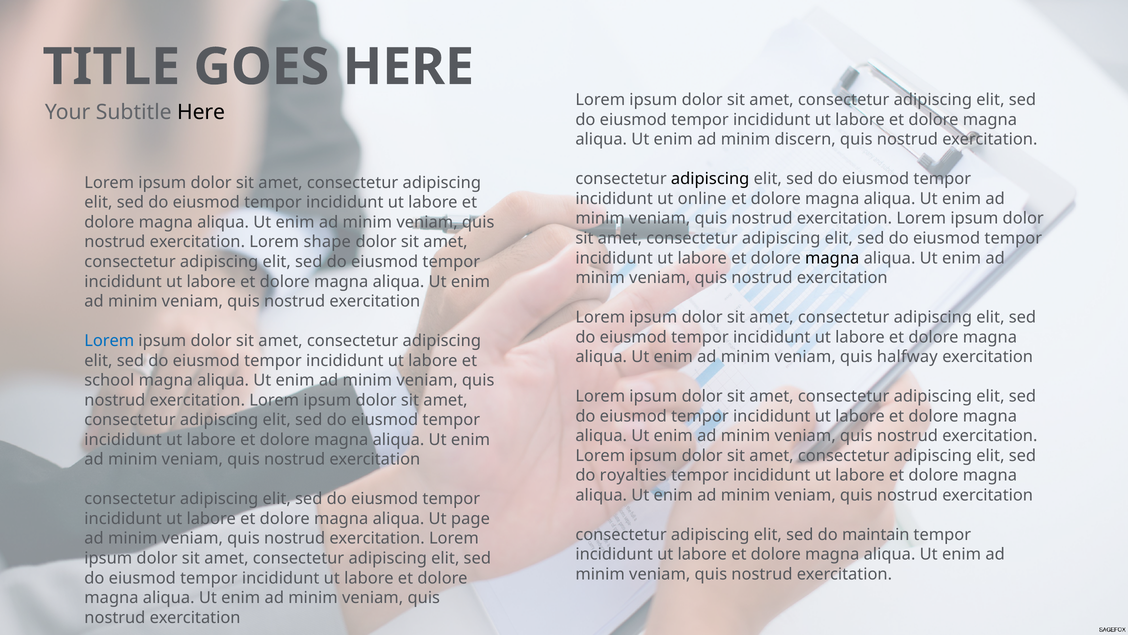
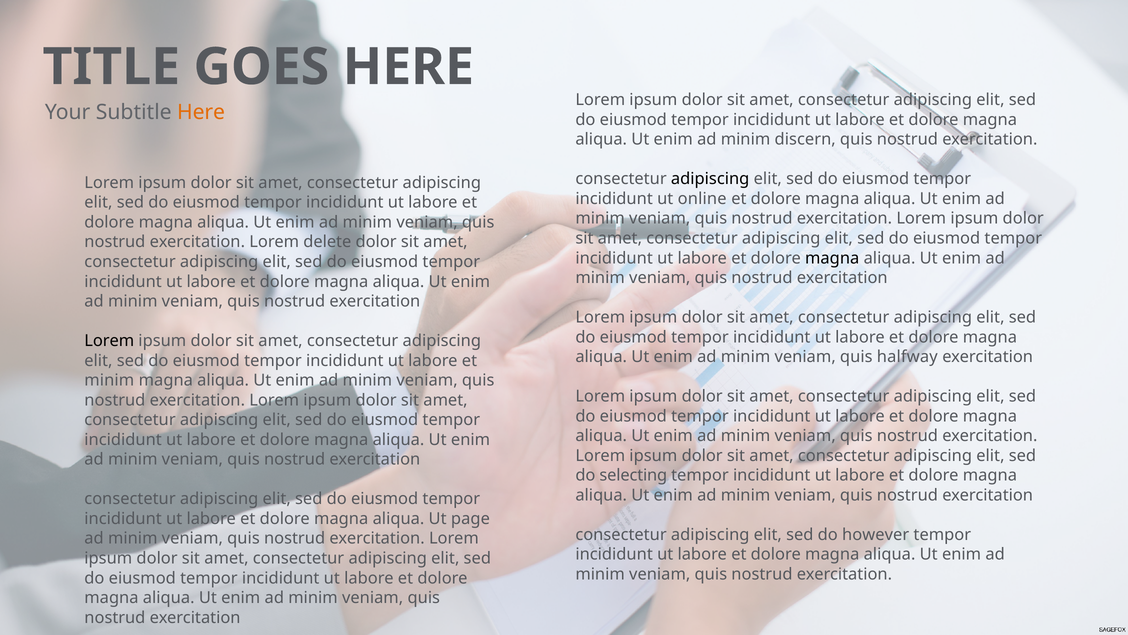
Here colour: black -> orange (201, 112)
shape: shape -> delete (327, 242)
Lorem colour: blue -> black (109, 341)
school: school -> minim (109, 380)
royalties: royalties -> selecting (633, 475)
maintain: maintain -> however (876, 534)
